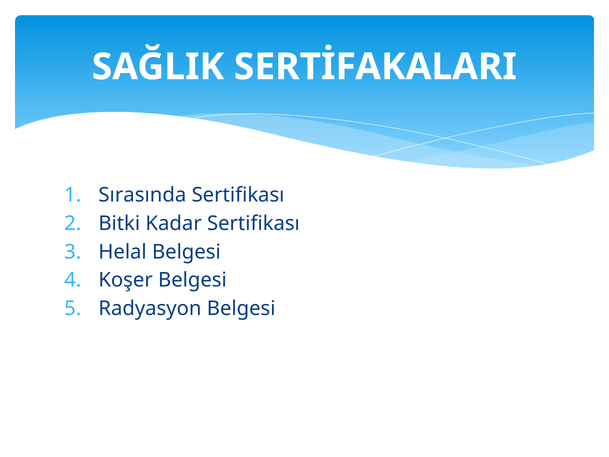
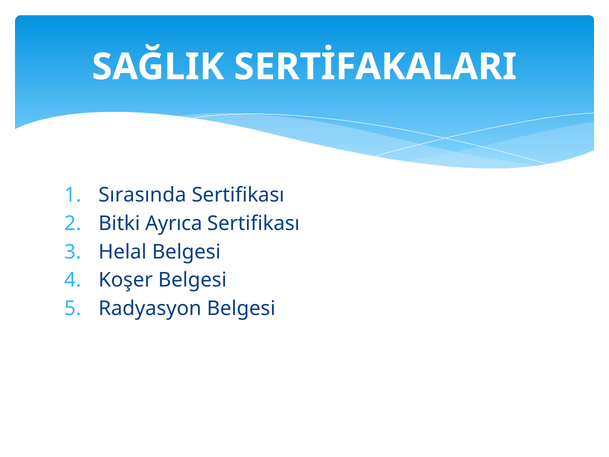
Kadar: Kadar -> Ayrıca (174, 223)
